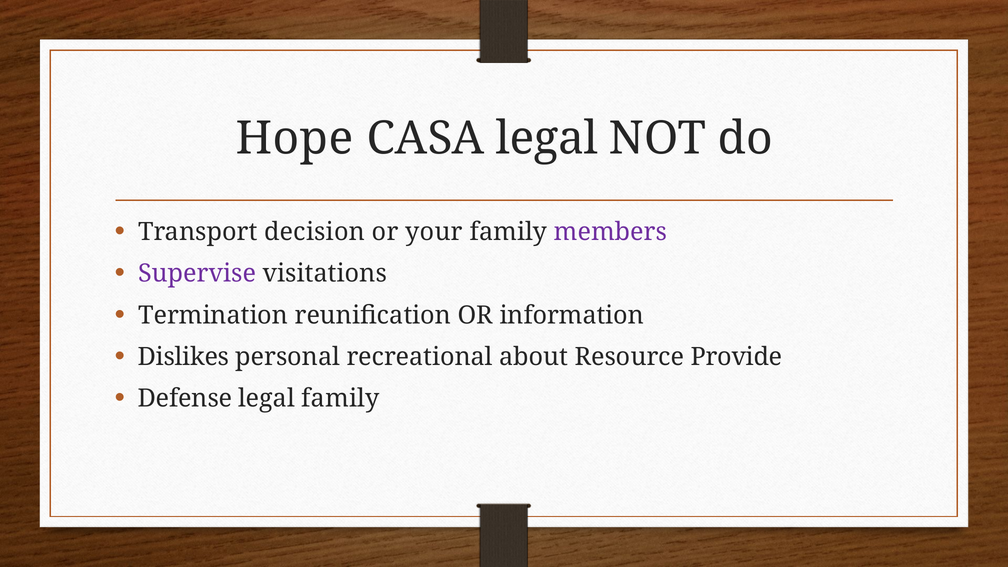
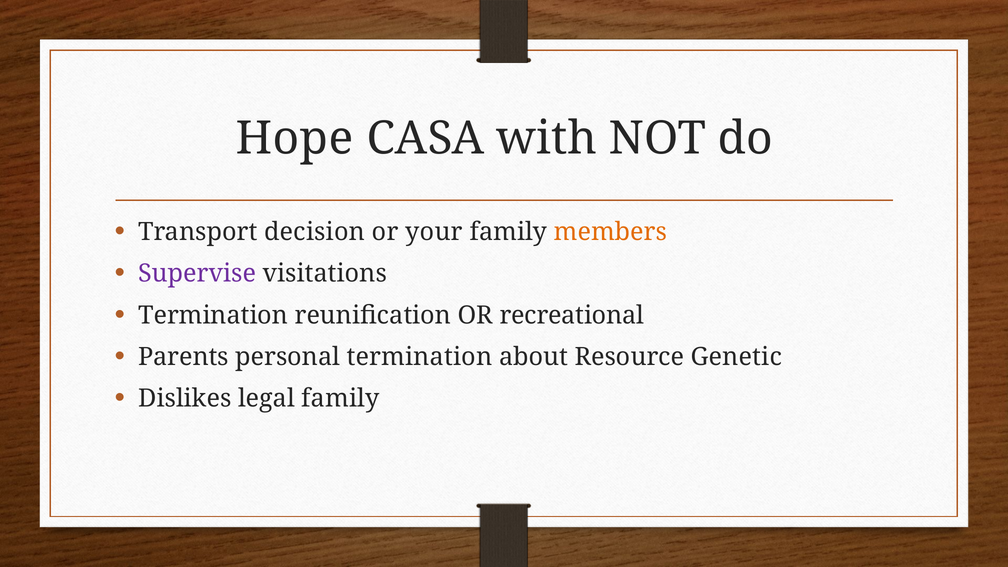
CASA legal: legal -> with (547, 138)
members colour: purple -> orange (610, 232)
information: information -> recreational (572, 315)
Dislikes: Dislikes -> Parents (184, 357)
personal recreational: recreational -> termination (420, 357)
Provide: Provide -> Genetic (736, 357)
Defense: Defense -> Dislikes (185, 398)
